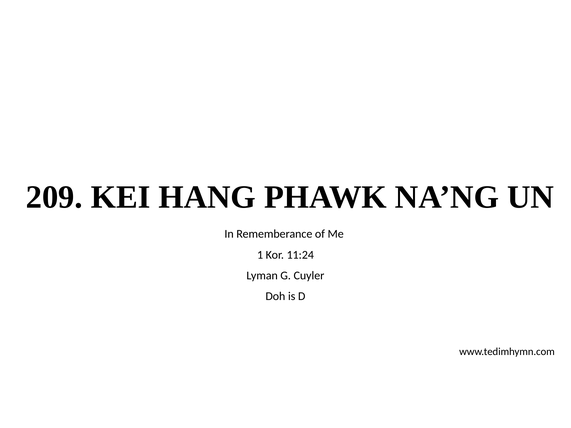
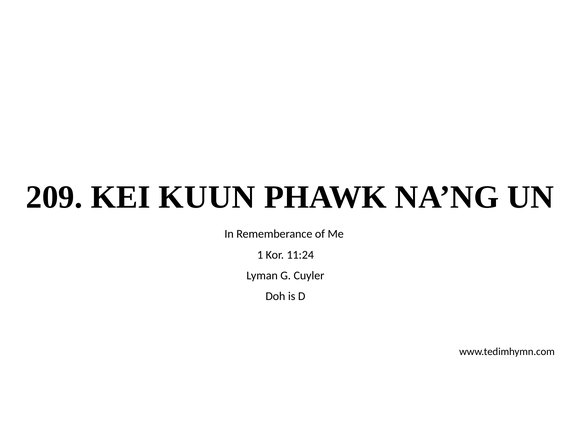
HANG: HANG -> KUUN (207, 197)
